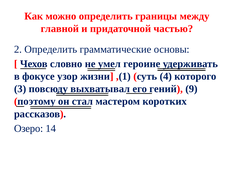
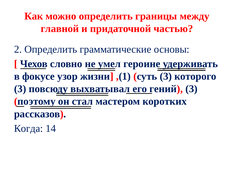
суть 4: 4 -> 3 (166, 76)
гений 9: 9 -> 3 (191, 89)
Озеро: Озеро -> Когда (29, 128)
